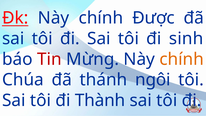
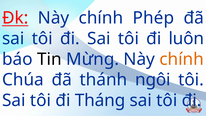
Được: Được -> Phép (153, 18)
sinh: sinh -> luôn (186, 39)
Tin colour: red -> black (49, 59)
Thành: Thành -> Tháng (100, 100)
